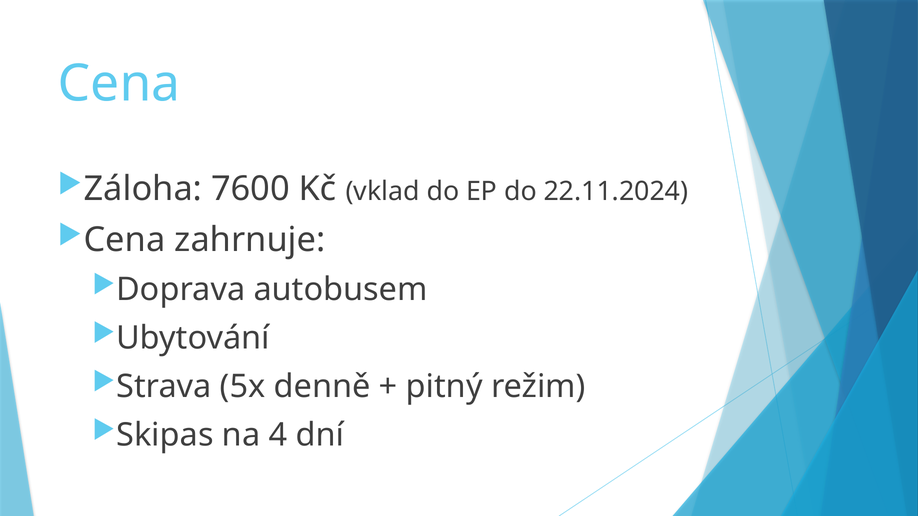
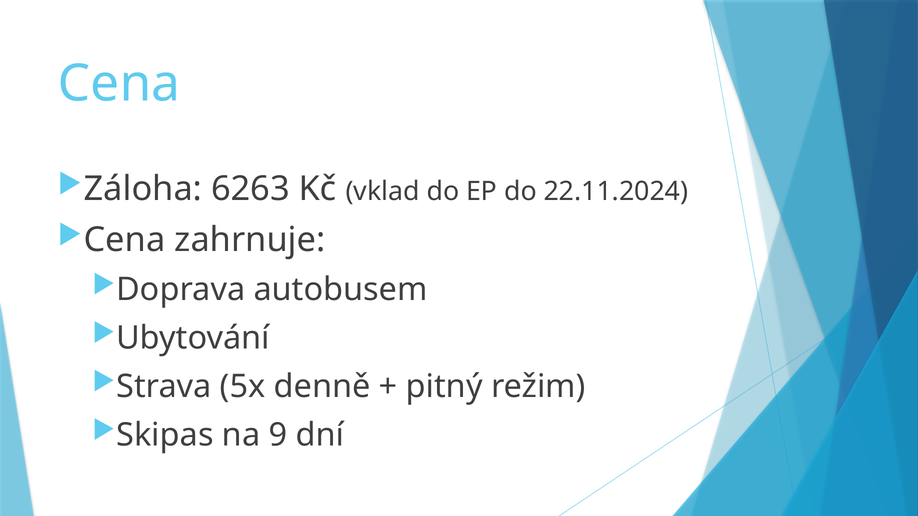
7600: 7600 -> 6263 (250, 189)
4: 4 -> 9 (278, 435)
